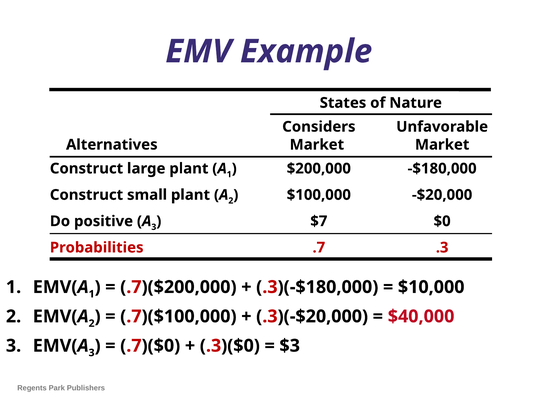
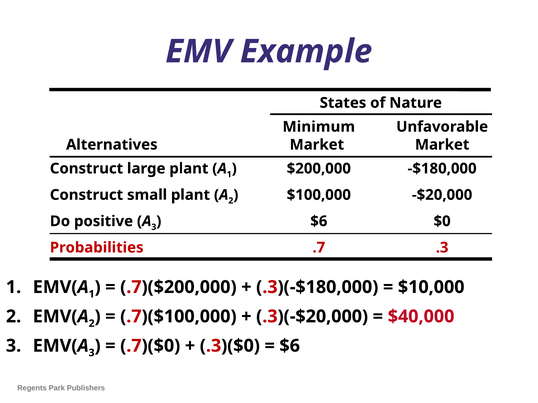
Considers: Considers -> Minimum (319, 127)
$7: $7 -> $6 (319, 221)
$3: $3 -> $6 (290, 346)
